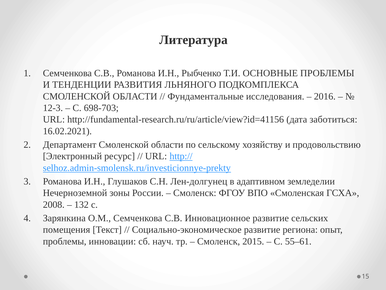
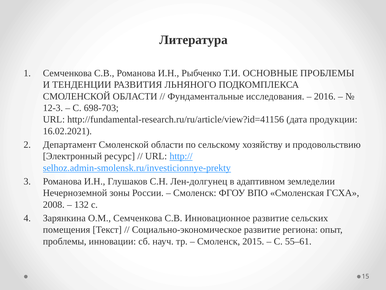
заботиться: заботиться -> продукции (333, 119)
